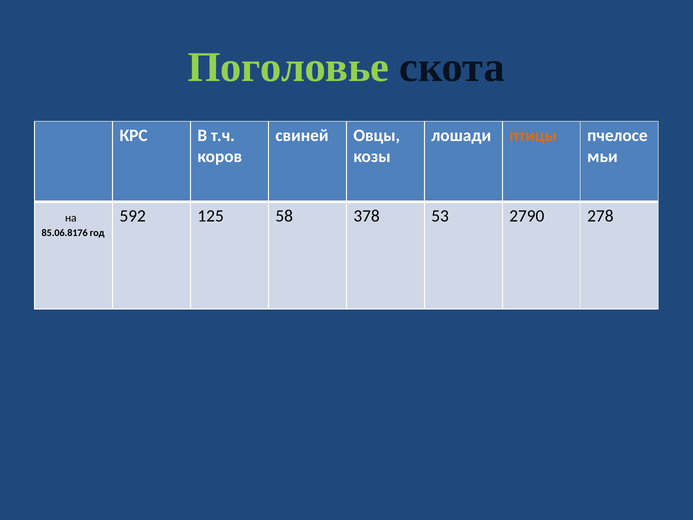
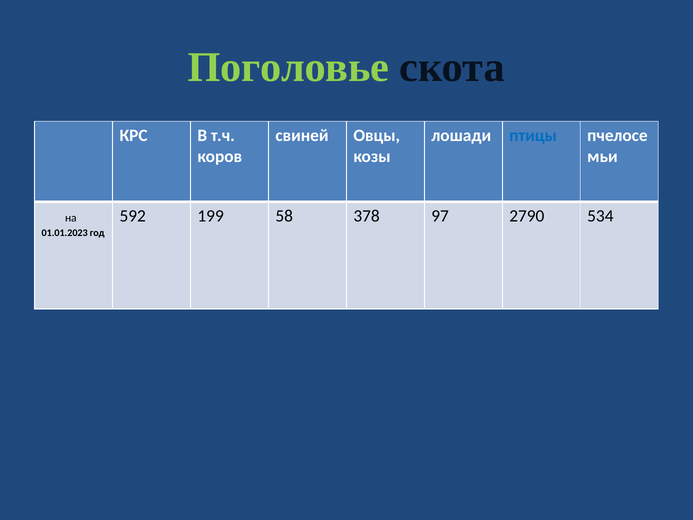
птицы colour: orange -> blue (533, 136)
125: 125 -> 199 (211, 216)
53: 53 -> 97 (440, 216)
278: 278 -> 534 (600, 216)
85.06.8176: 85.06.8176 -> 01.01.2023 (65, 233)
